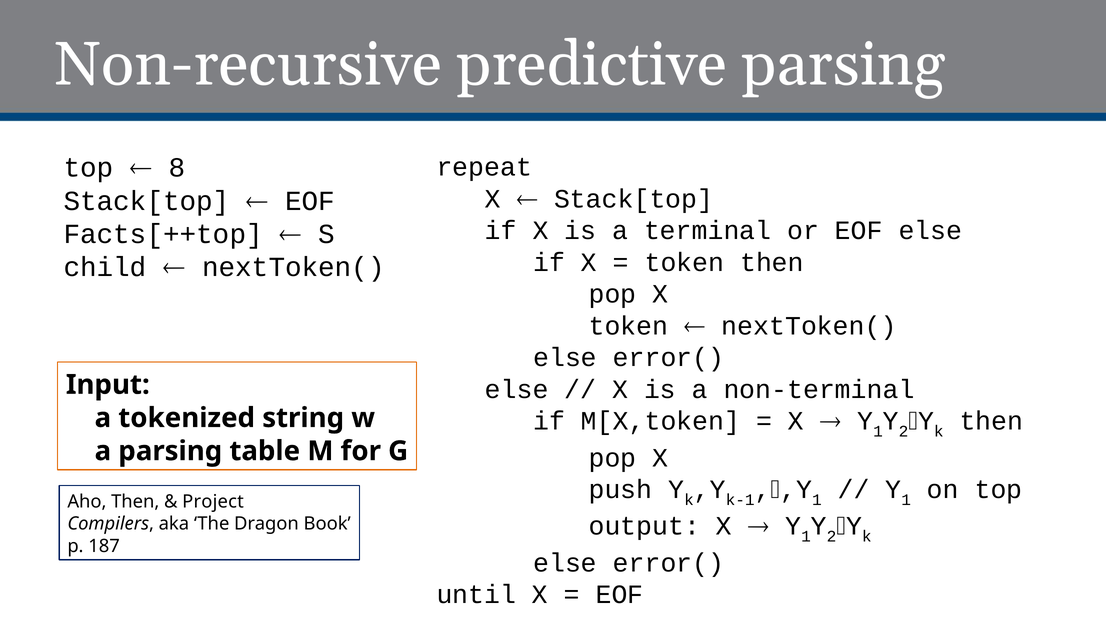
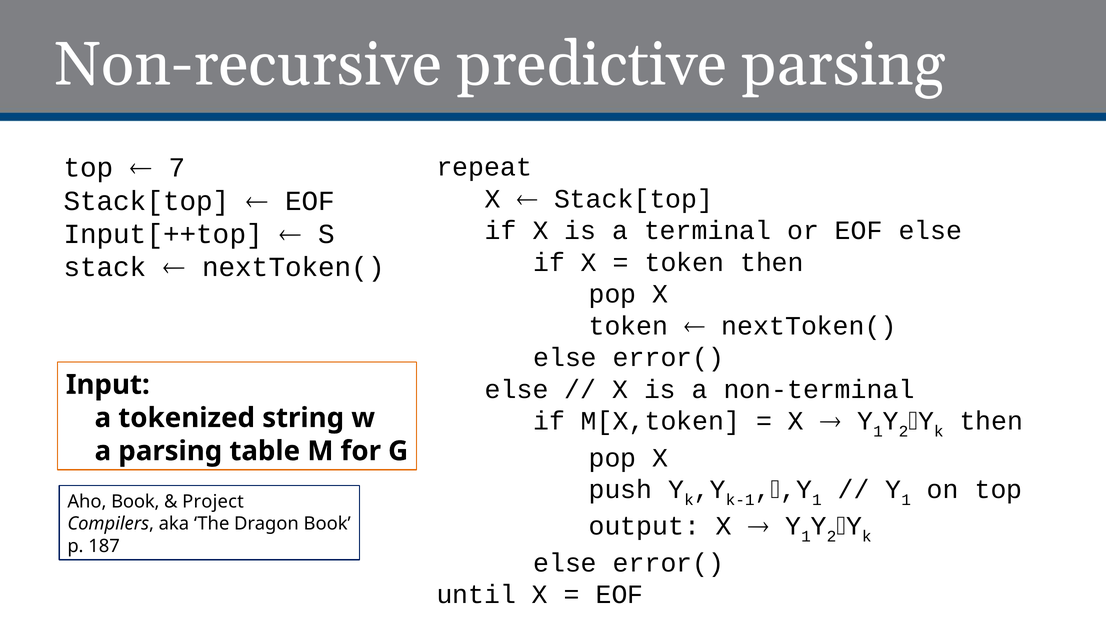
8: 8 -> 7 (177, 168)
Facts[++top: Facts[++top -> Input[++top (163, 234)
child: child -> stack (105, 267)
Aho Then: Then -> Book (135, 502)
